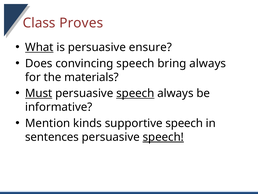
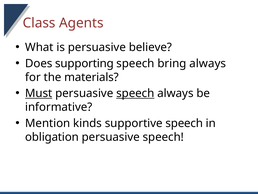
Proves: Proves -> Agents (81, 23)
What underline: present -> none (39, 47)
ensure: ensure -> believe (150, 47)
convincing: convincing -> supporting (84, 63)
sentences: sentences -> obligation (52, 137)
speech underline: present -> none (163, 137)
